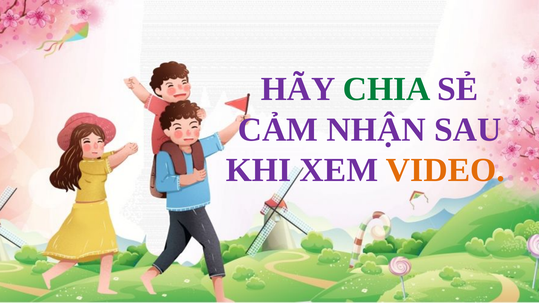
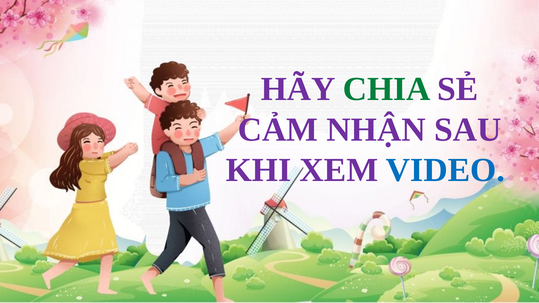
VIDEO colour: orange -> blue (445, 170)
